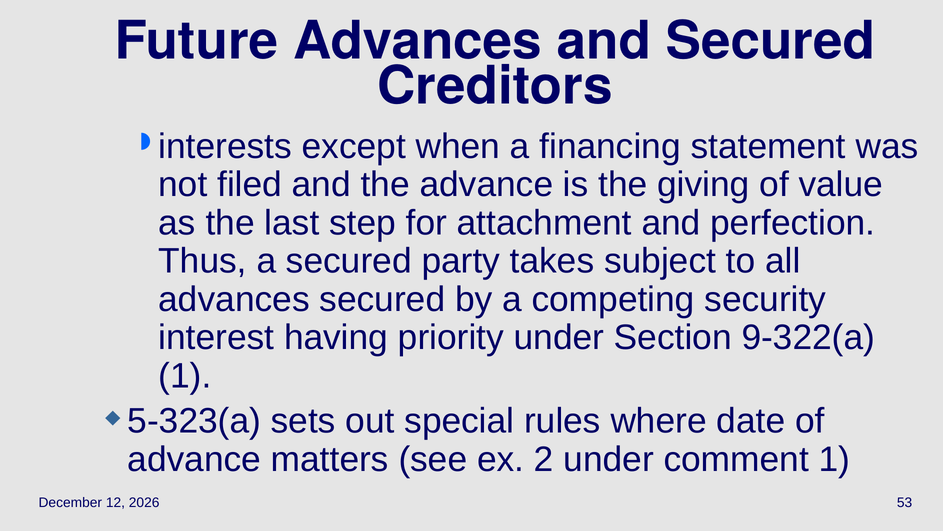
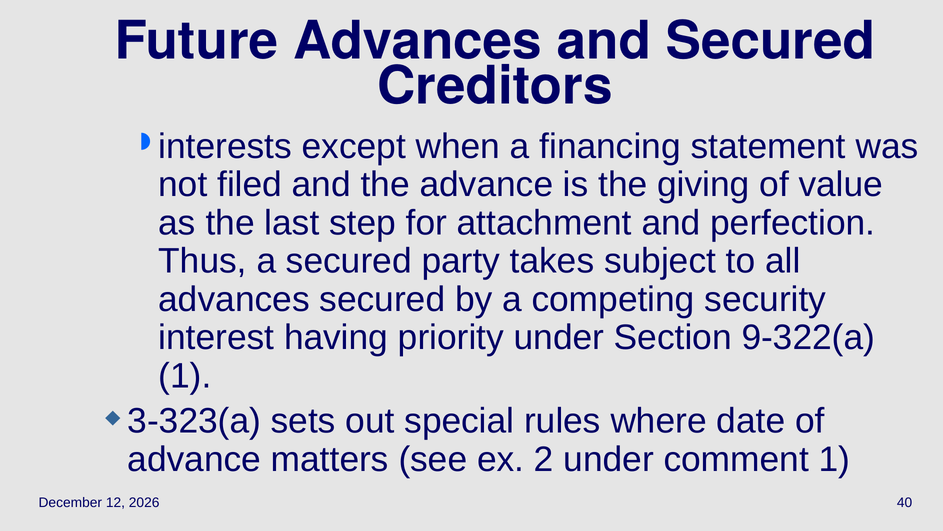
5-323(a: 5-323(a -> 3-323(a (194, 421)
53: 53 -> 40 (905, 502)
